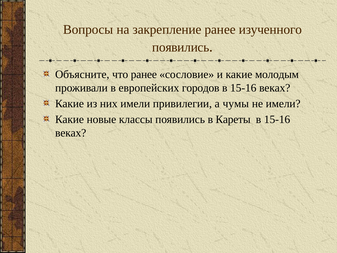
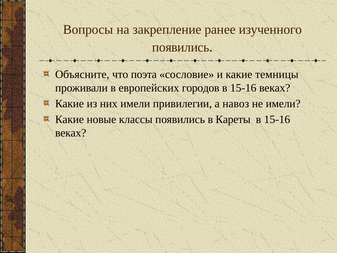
что ранее: ранее -> поэта (144, 74)
молодым: молодым -> темницы (277, 74)
чумы: чумы -> навоз (236, 104)
